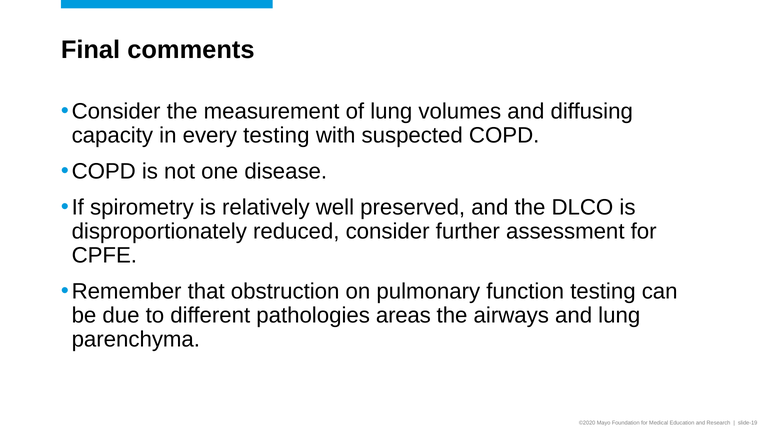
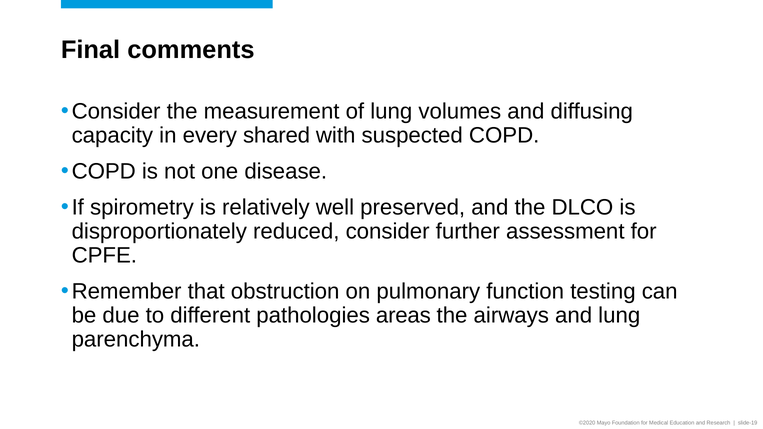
every testing: testing -> shared (277, 136)
